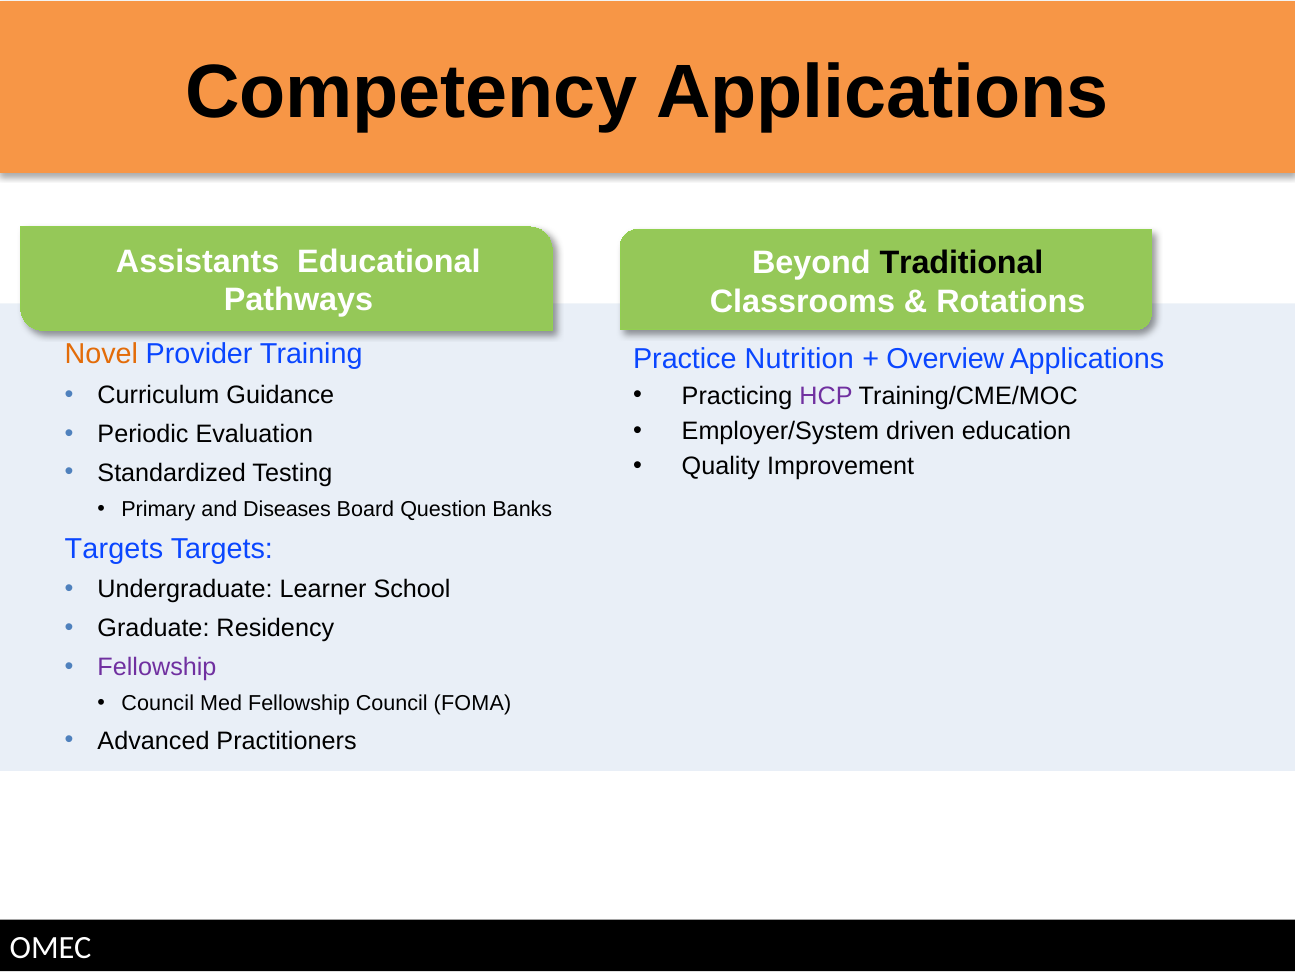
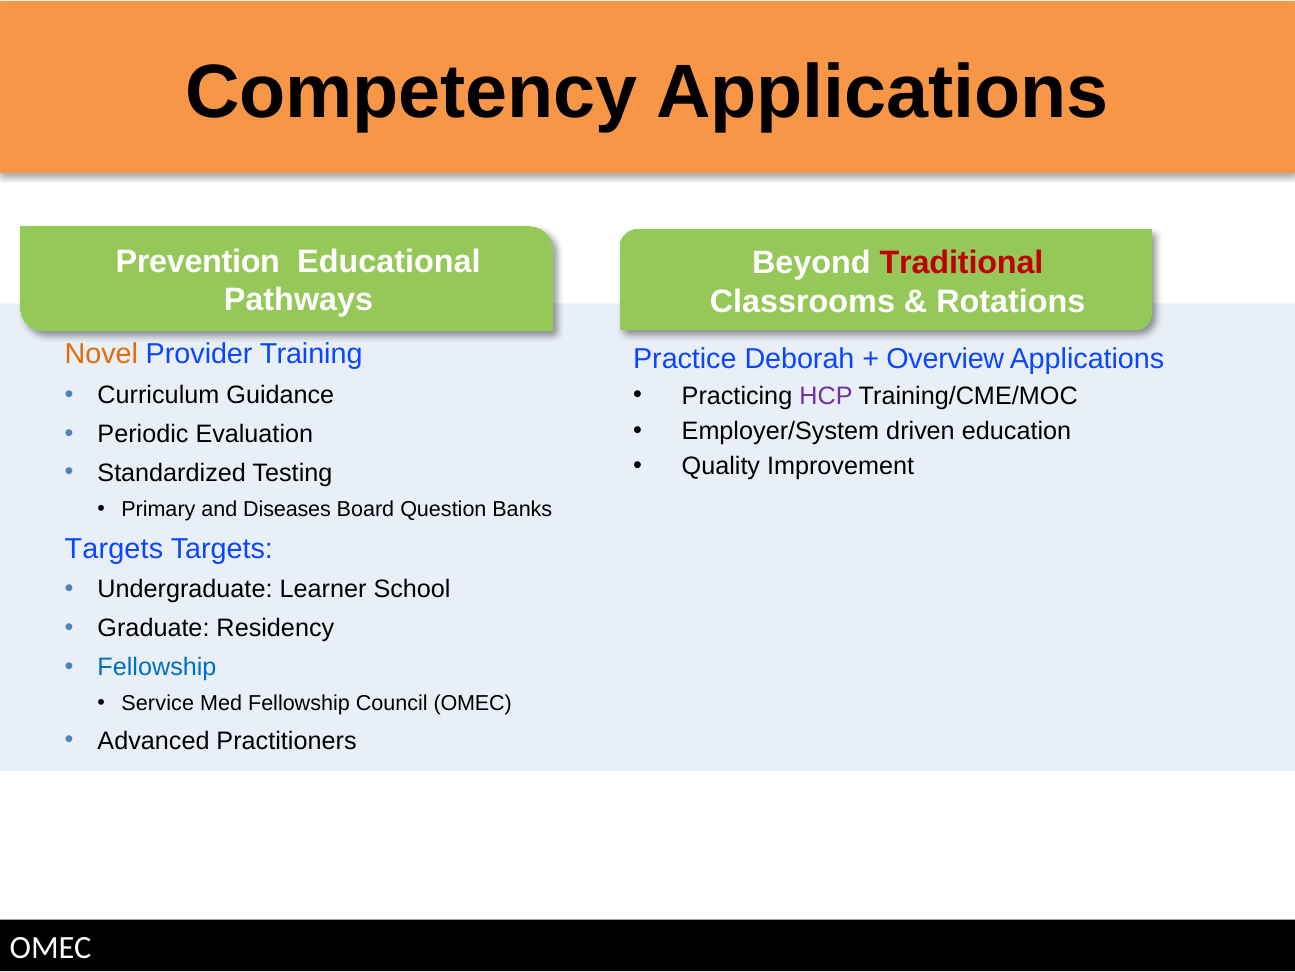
Assistants: Assistants -> Prevention (198, 261)
Traditional colour: black -> red (961, 262)
Nutrition: Nutrition -> Deborah (799, 358)
Fellowship colour: purple -> blue (157, 667)
Council: Council -> Service (158, 703)
Council FOMA: FOMA -> OMEC (473, 703)
